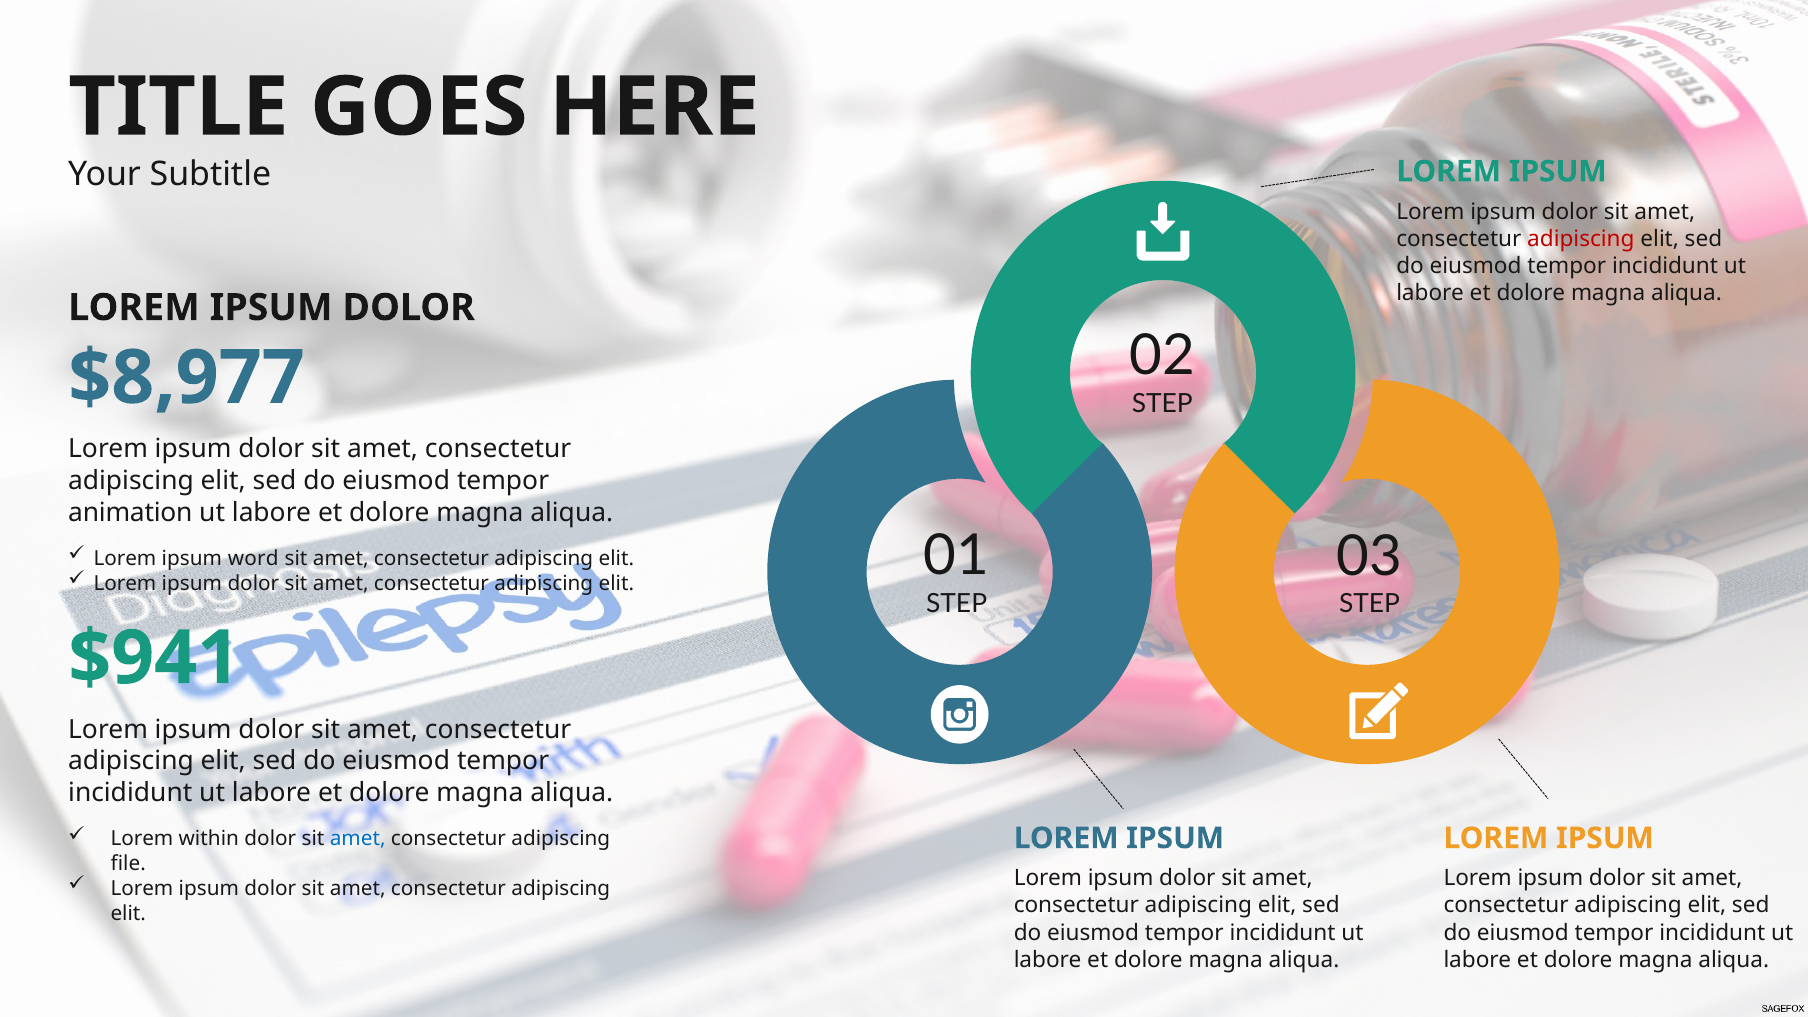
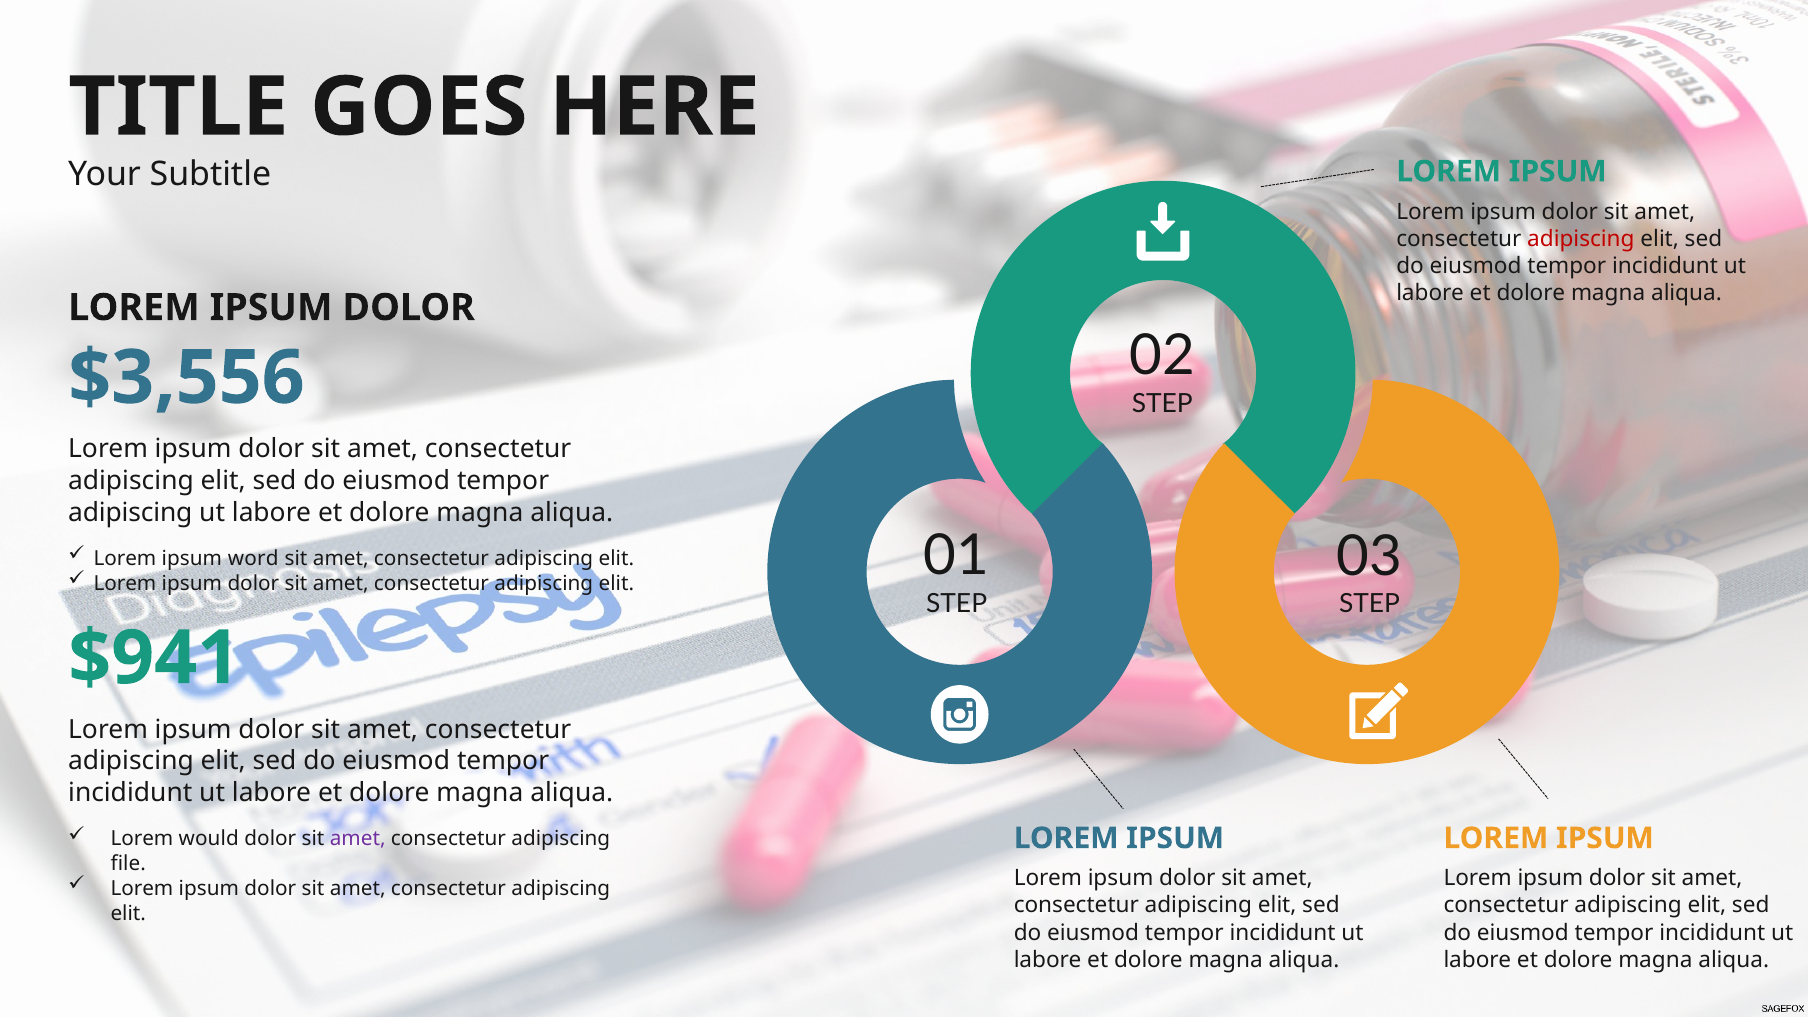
$8,977: $8,977 -> $3,556 (186, 378)
animation: animation -> adipiscing (130, 512)
within: within -> would (209, 839)
amet colour: blue -> purple (358, 839)
